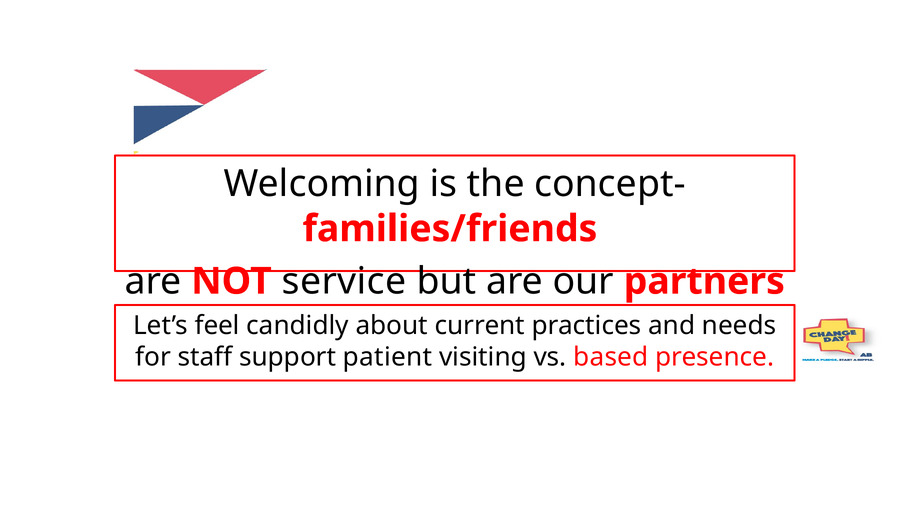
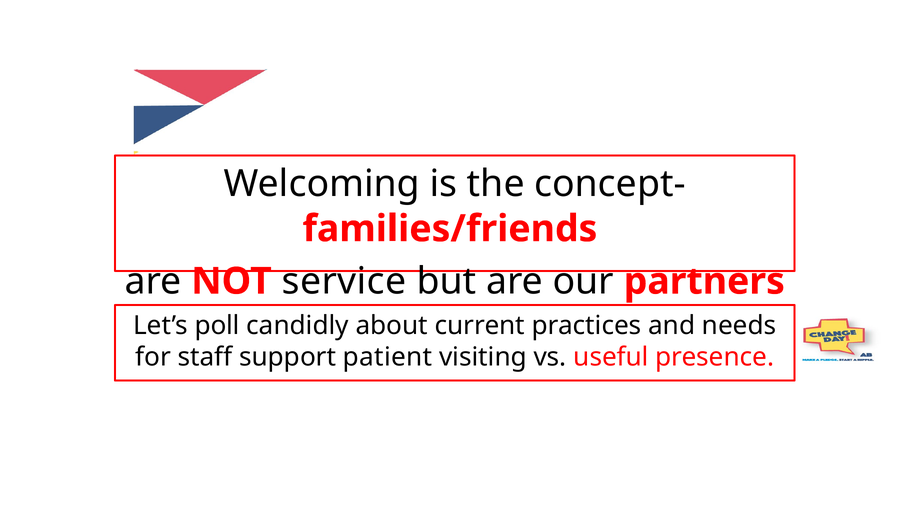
feel: feel -> poll (217, 326)
based: based -> useful (611, 357)
